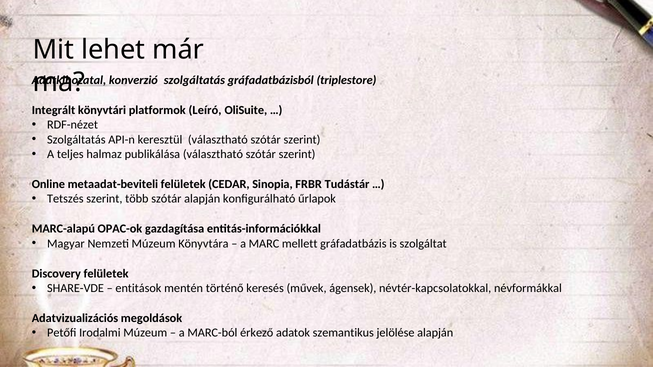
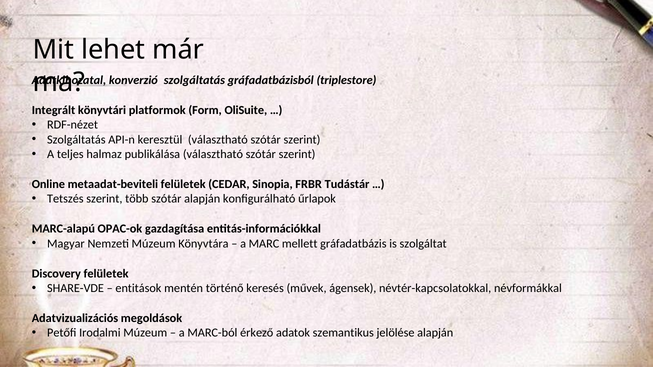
Leíró: Leíró -> Form (205, 110)
